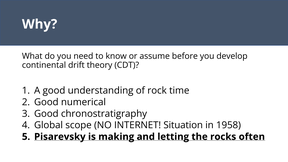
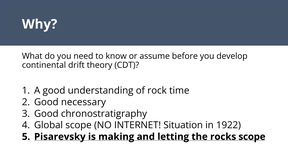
numerical: numerical -> necessary (83, 102)
1958: 1958 -> 1922 (229, 125)
rocks often: often -> scope (252, 137)
